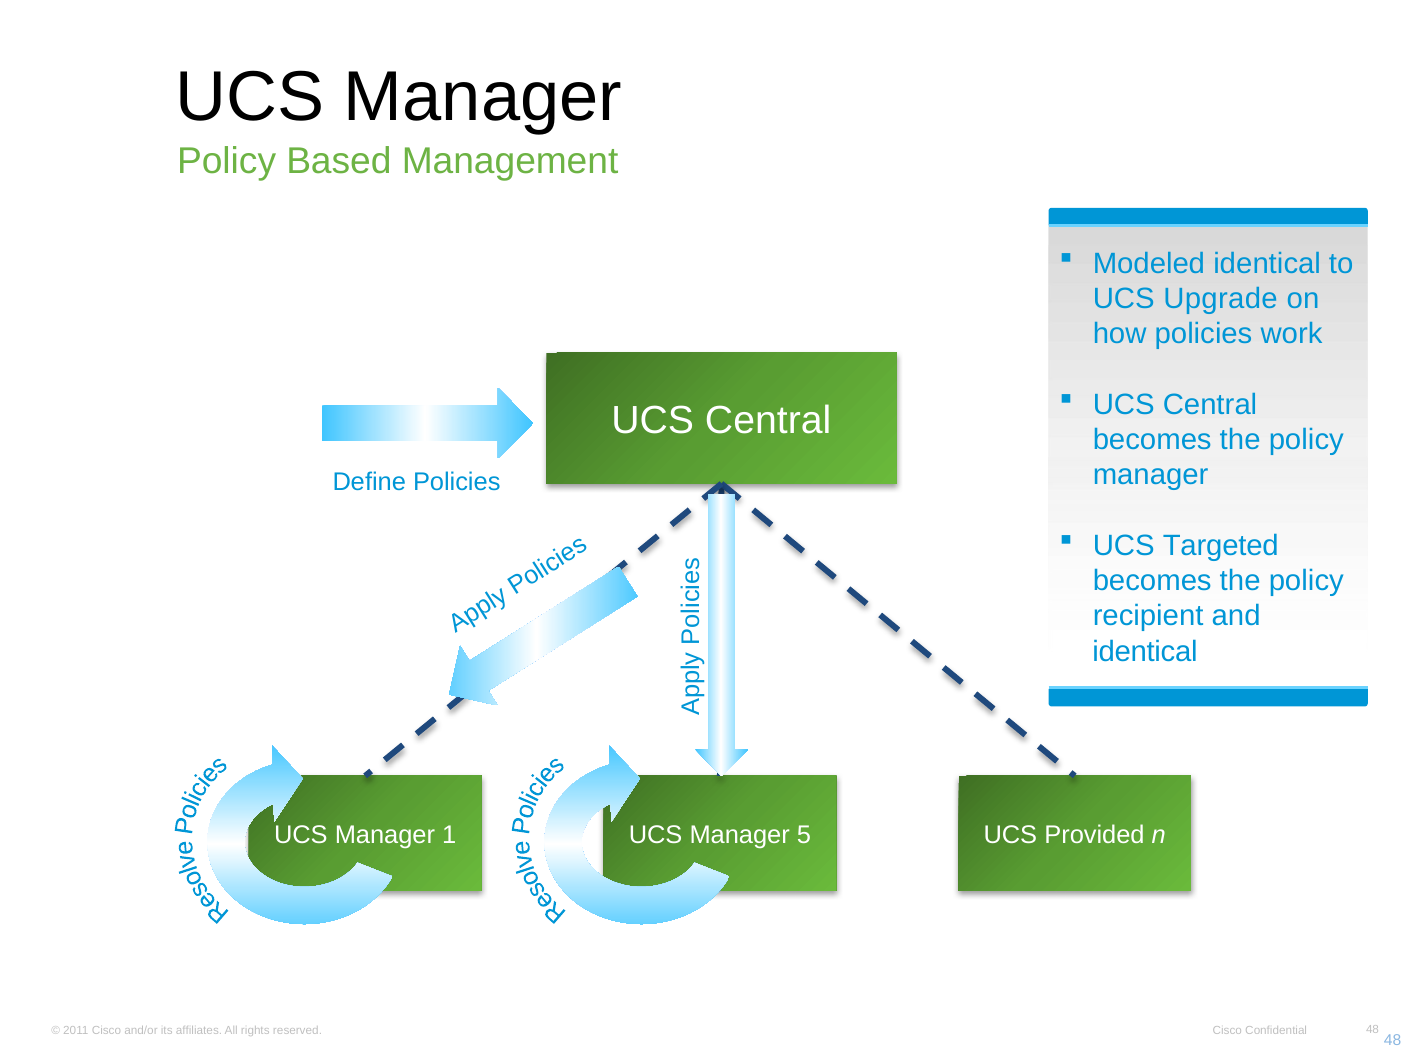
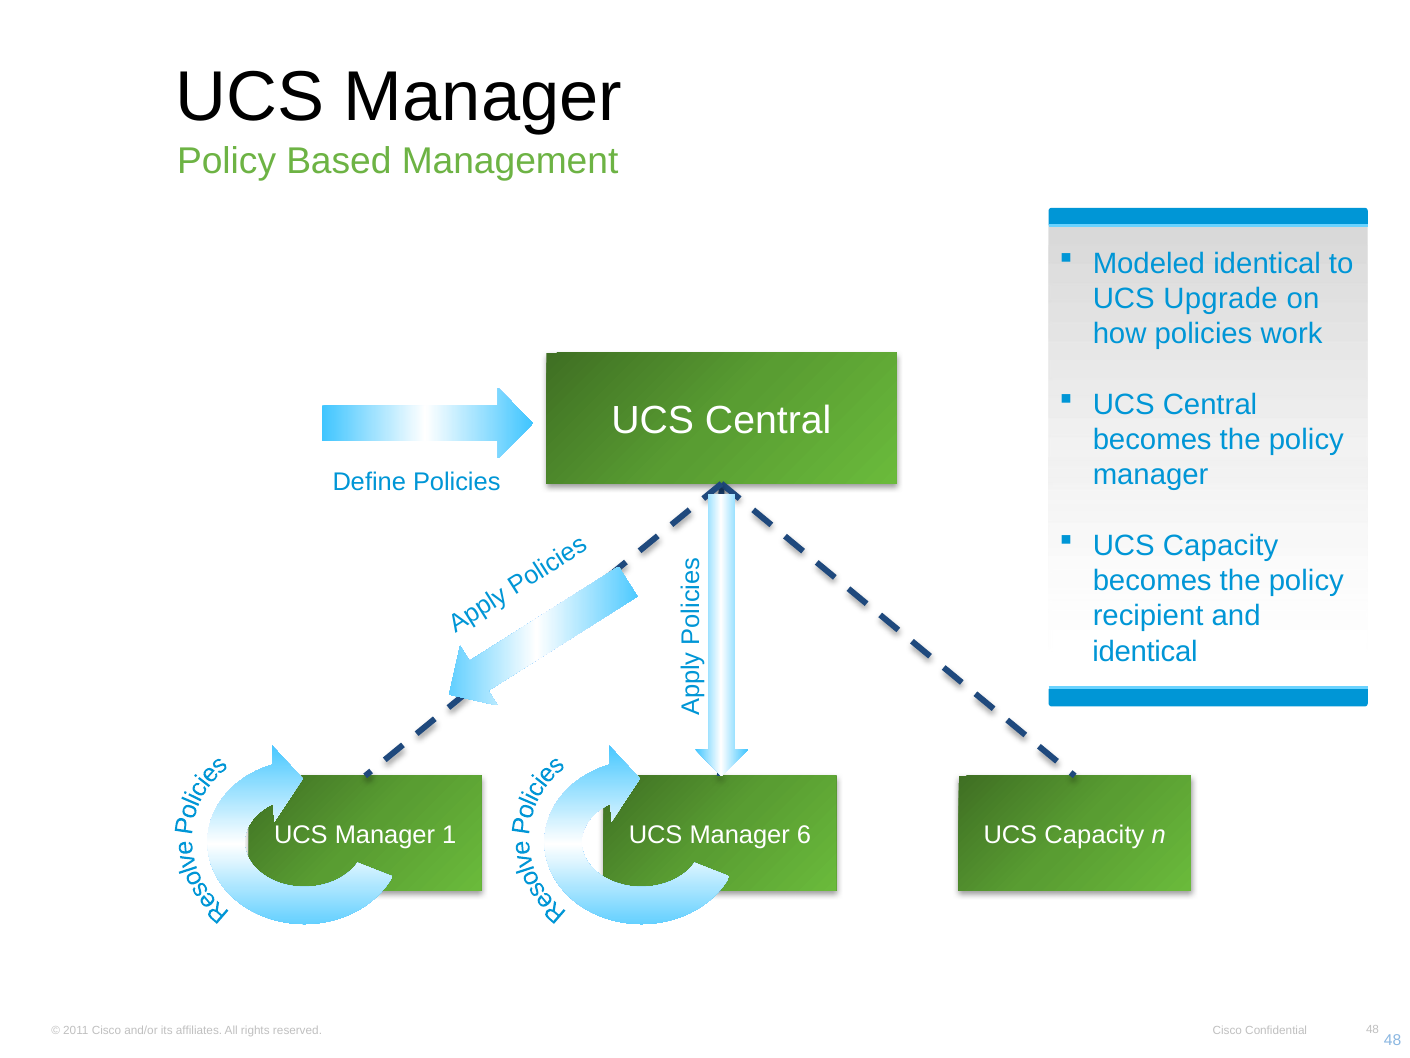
Targeted: Targeted -> Capacity (1221, 545)
5: 5 -> 6 (804, 834)
Provided: Provided -> Capacity (1094, 834)
